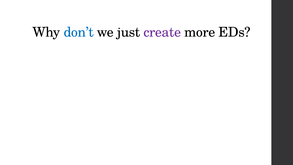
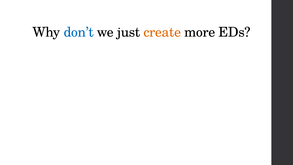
create colour: purple -> orange (162, 32)
